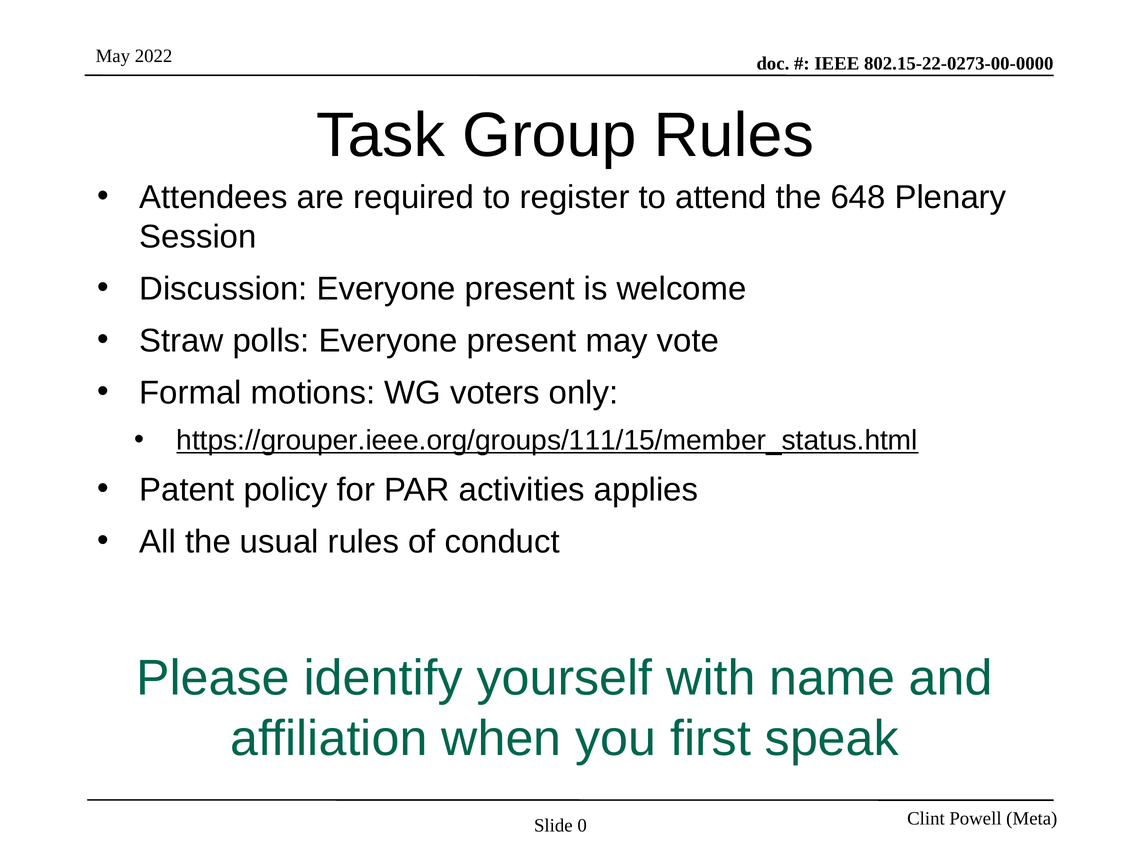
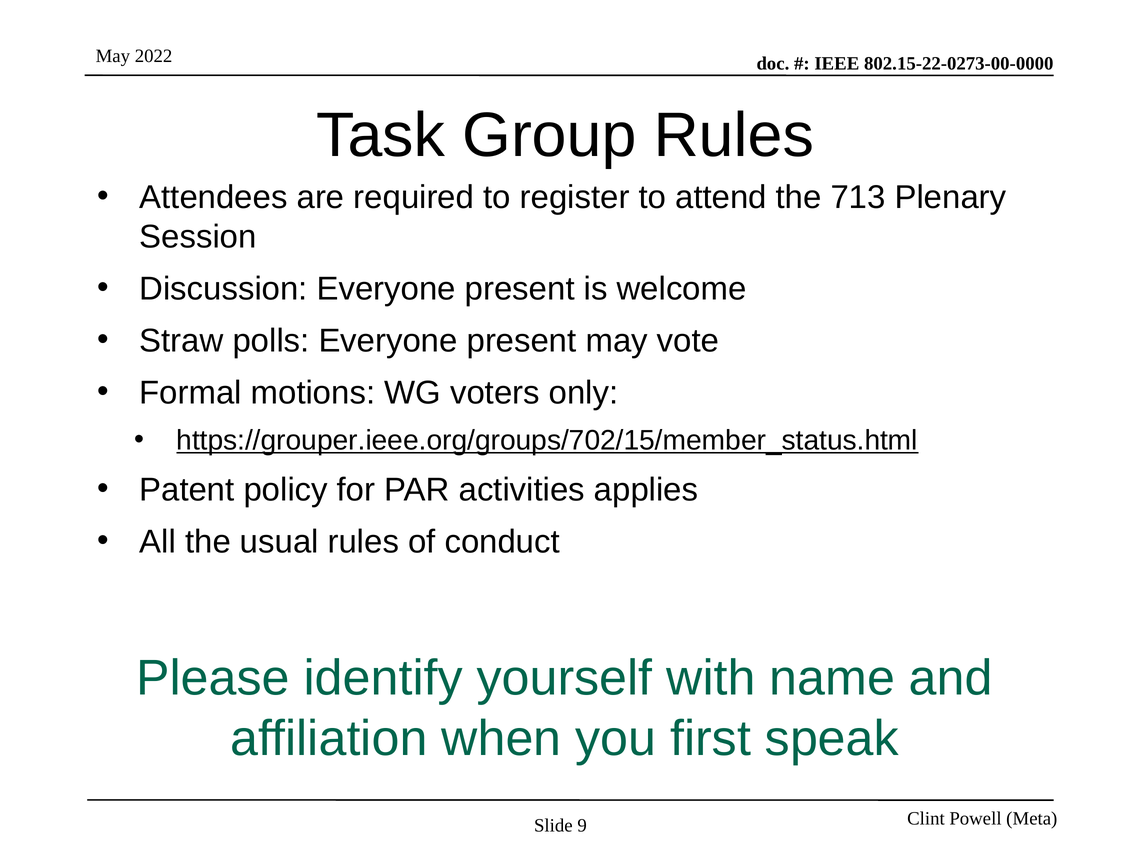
648: 648 -> 713 (858, 197)
https://grouper.ieee.org/groups/111/15/member_status.html: https://grouper.ieee.org/groups/111/15/member_status.html -> https://grouper.ieee.org/groups/702/15/member_status.html (547, 440)
0: 0 -> 9 (582, 825)
